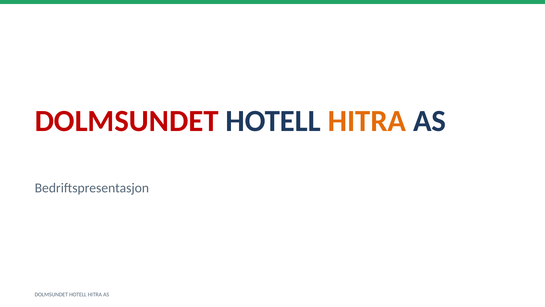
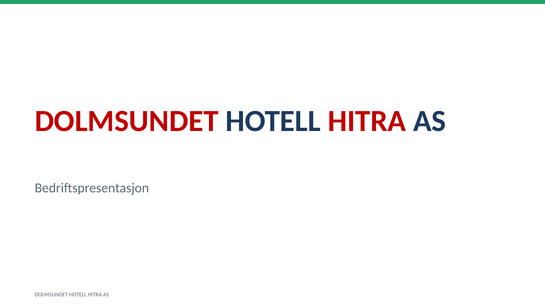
HITRA colour: orange -> red (367, 121)
